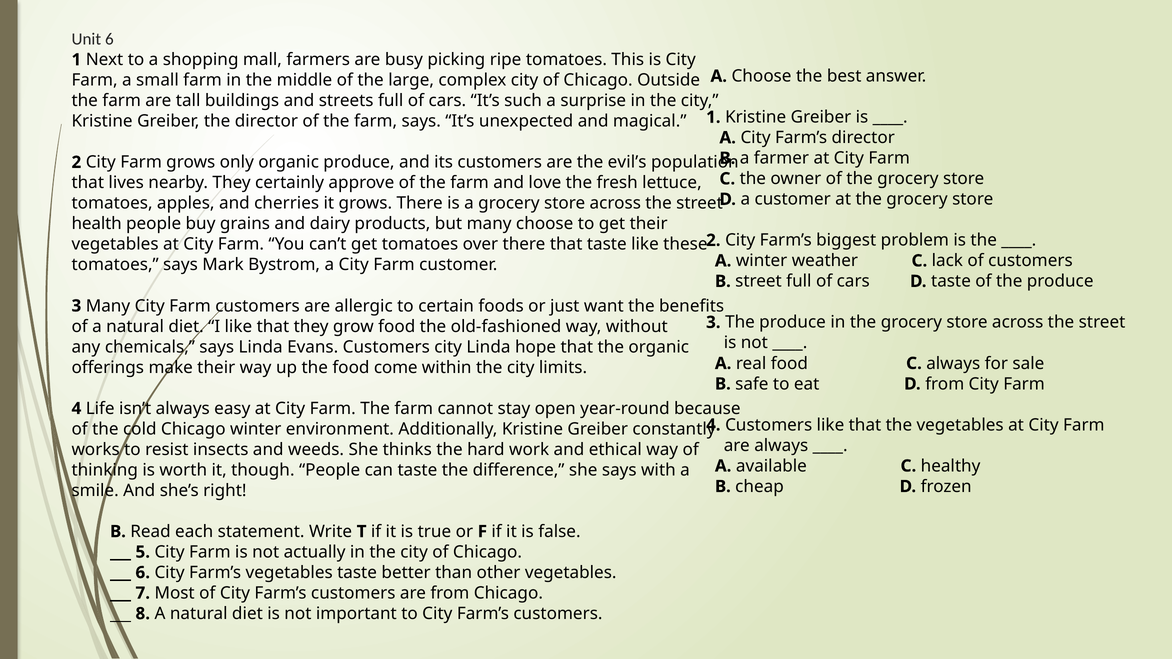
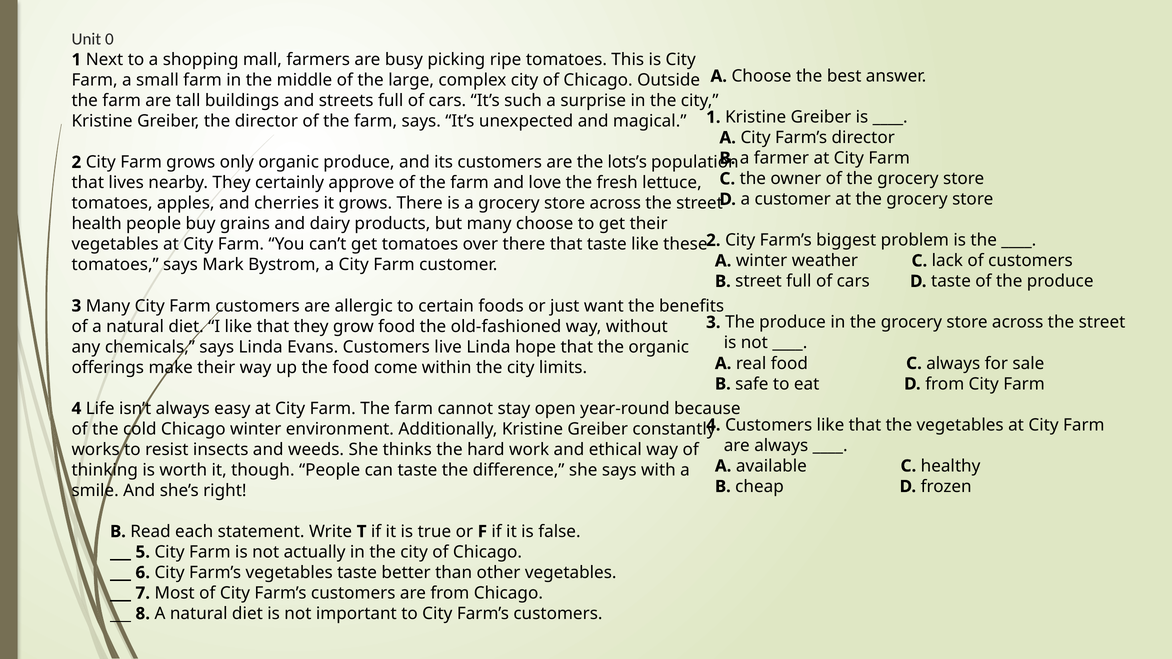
Unit 6: 6 -> 0 (109, 39)
evil’s: evil’s -> lots’s (627, 162)
Customers city: city -> live (448, 347)
